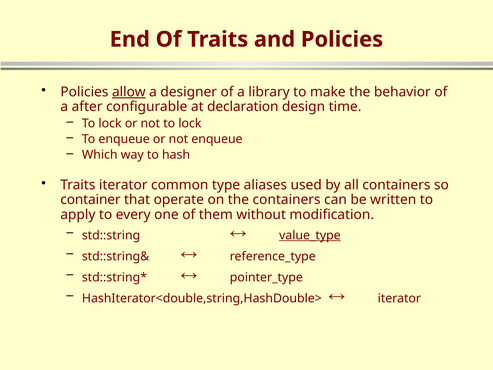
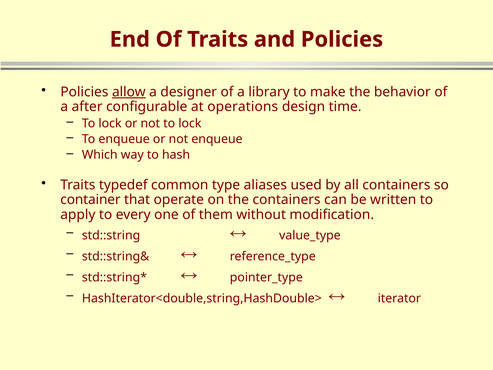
declaration: declaration -> operations (243, 107)
Traits iterator: iterator -> typedef (123, 185)
value_type underline: present -> none (310, 235)
